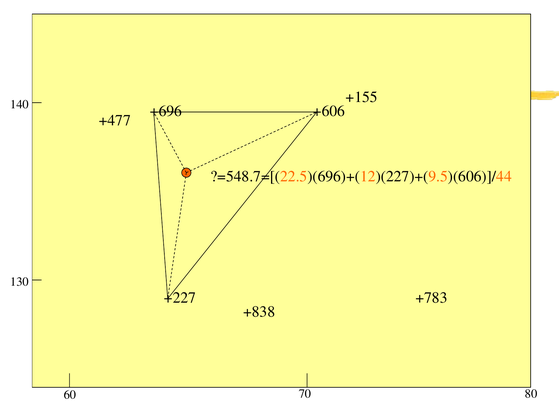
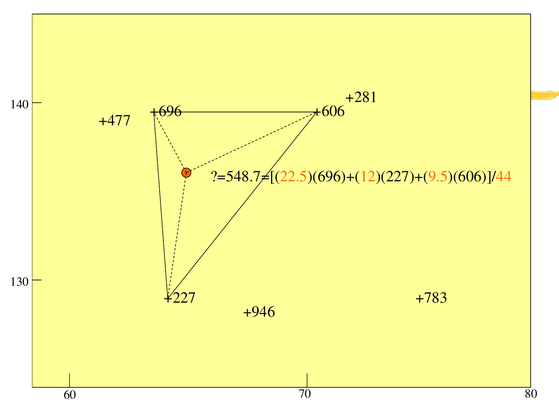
+155: +155 -> +281 (362, 97)
+838: +838 -> +946 (259, 311)
